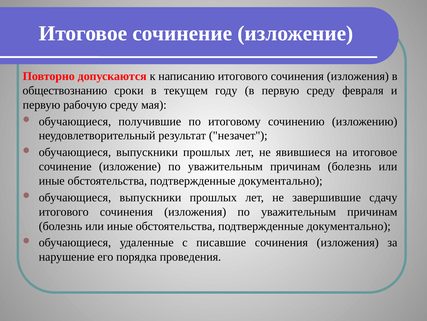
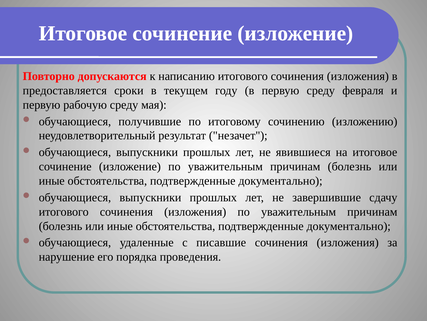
обществознанию: обществознанию -> предоставляется (65, 90)
